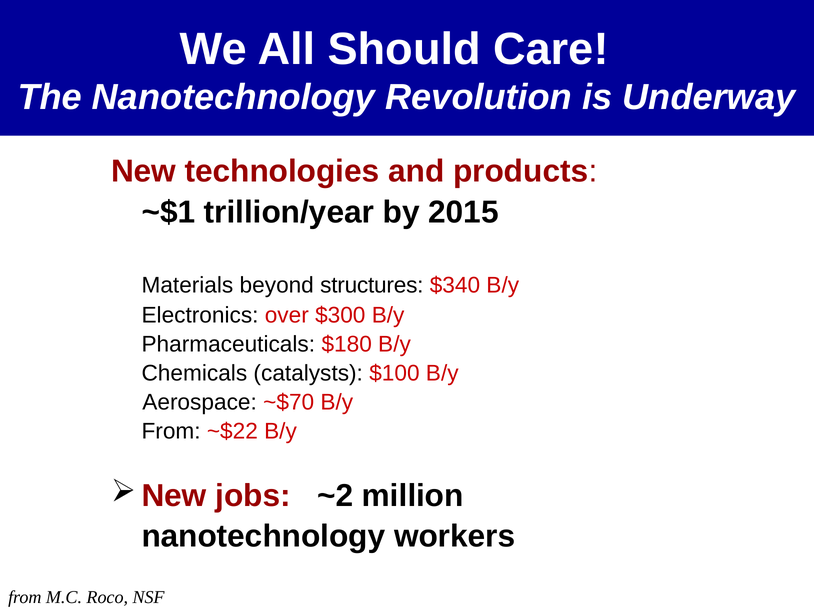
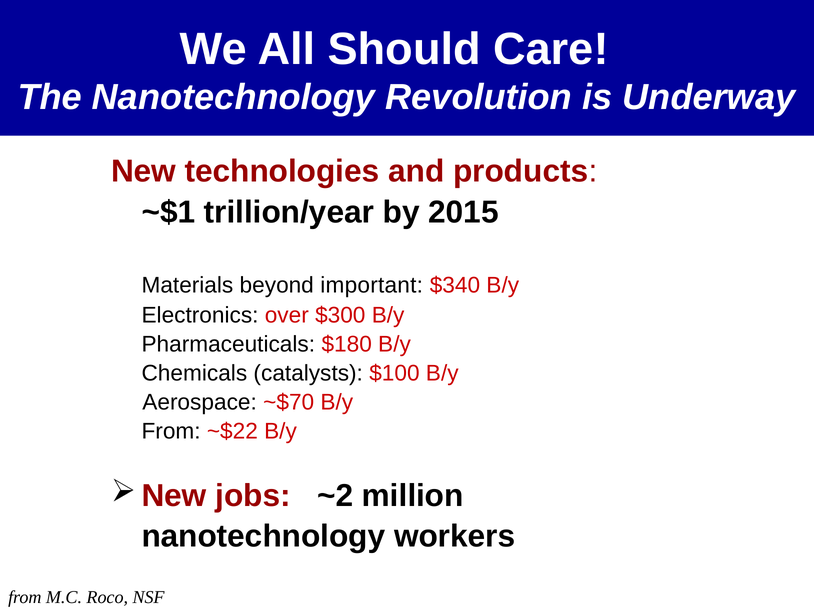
structures: structures -> important (372, 285)
